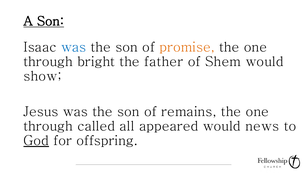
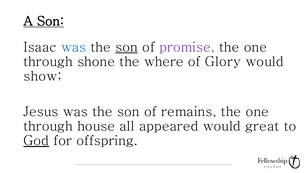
son underline: none -> present (127, 47)
promise colour: orange -> purple (187, 47)
bright: bright -> shone (96, 62)
father: father -> where (164, 62)
Shem: Shem -> Glory (223, 62)
called: called -> house (96, 126)
news: news -> great (262, 126)
